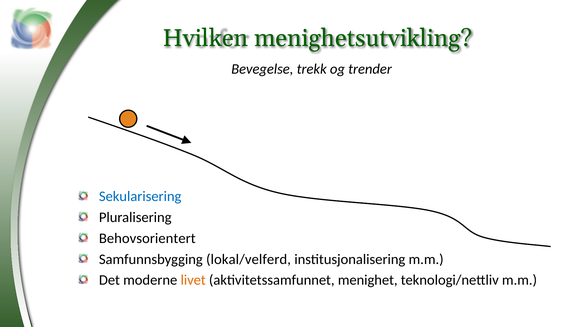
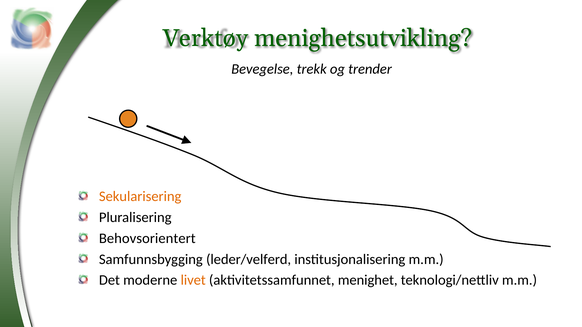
Hvilken: Hvilken -> Verktøy (205, 38)
Sekularisering colour: blue -> orange (140, 197)
lokal/velferd: lokal/velferd -> leder/velferd (249, 260)
